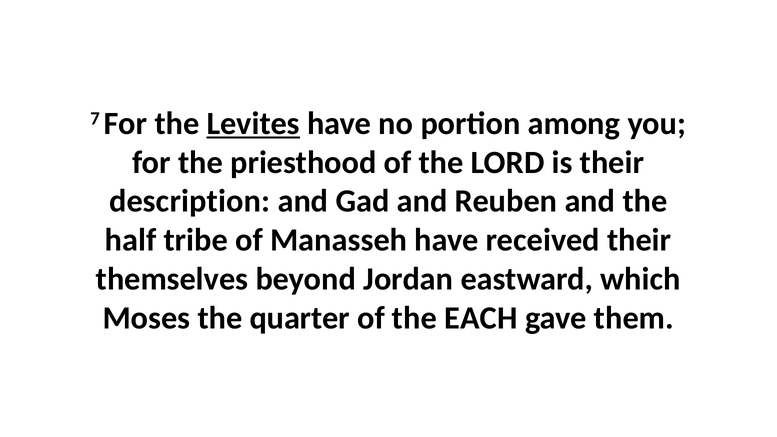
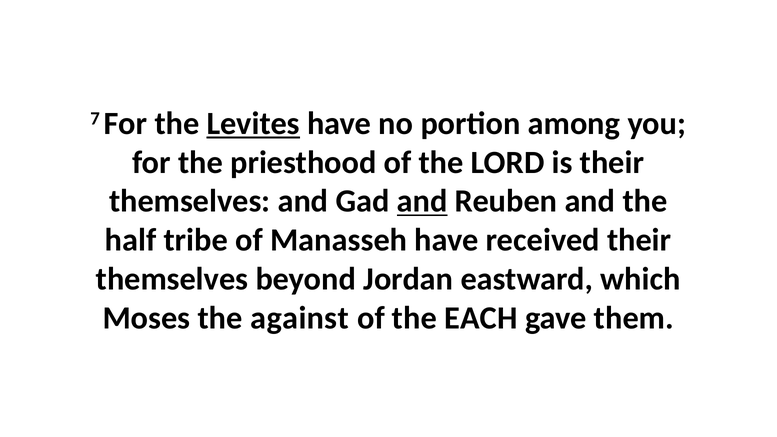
description: description -> themselves (190, 201)
and underline: none -> present (422, 201)
quarter: quarter -> against (300, 318)
